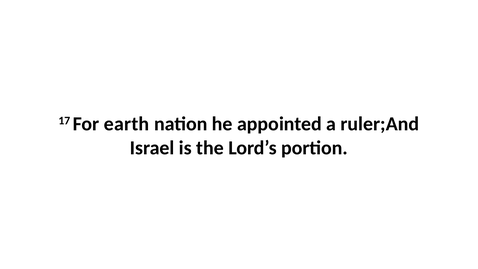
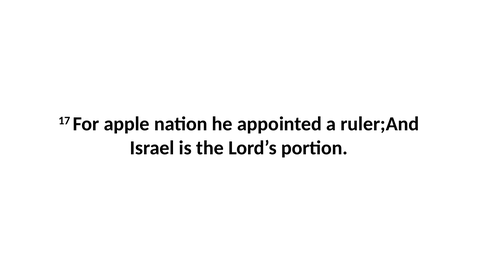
earth: earth -> apple (127, 124)
